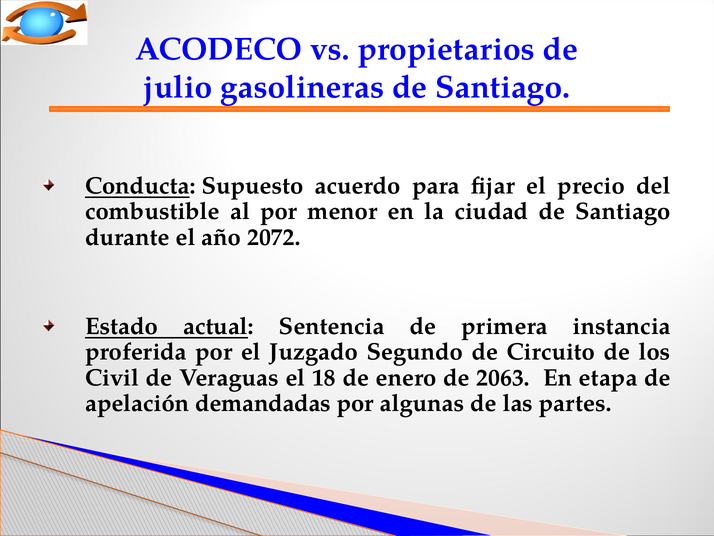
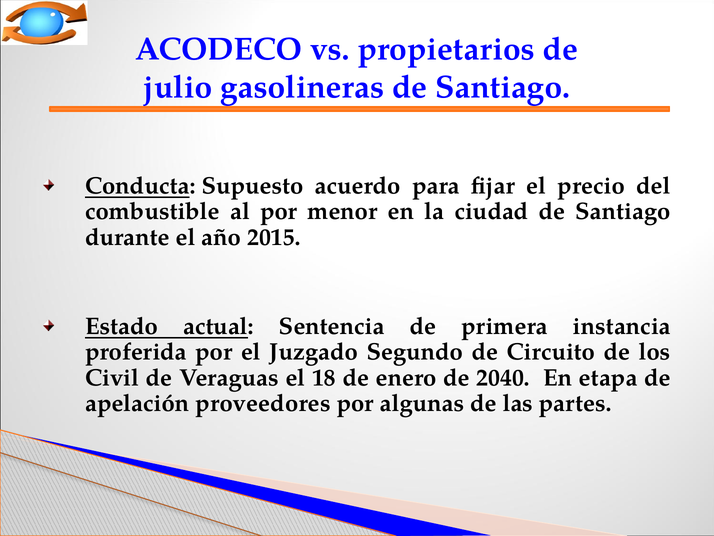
2072: 2072 -> 2015 (274, 237)
2063: 2063 -> 2040 (503, 377)
demandadas: demandadas -> proveedores (263, 403)
